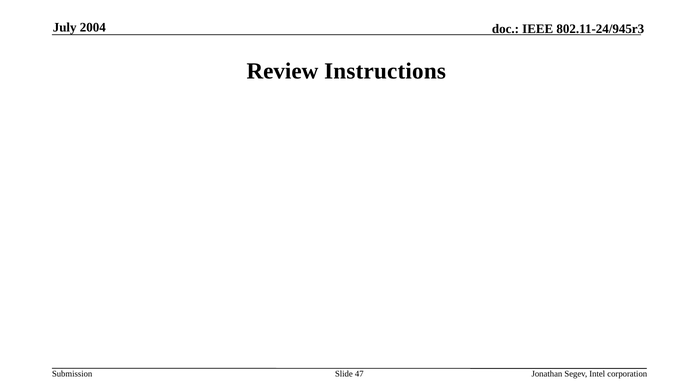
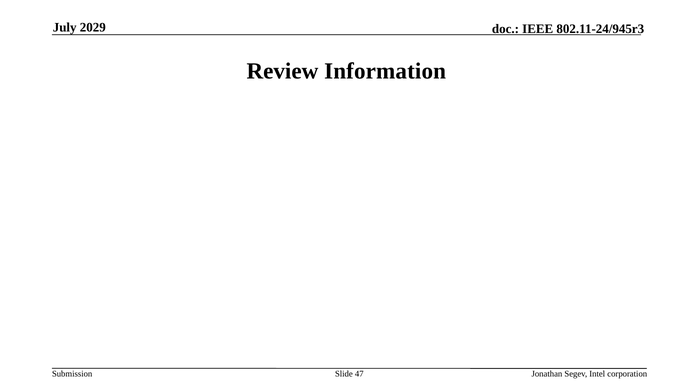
2004: 2004 -> 2029 (93, 28)
Instructions: Instructions -> Information (385, 71)
